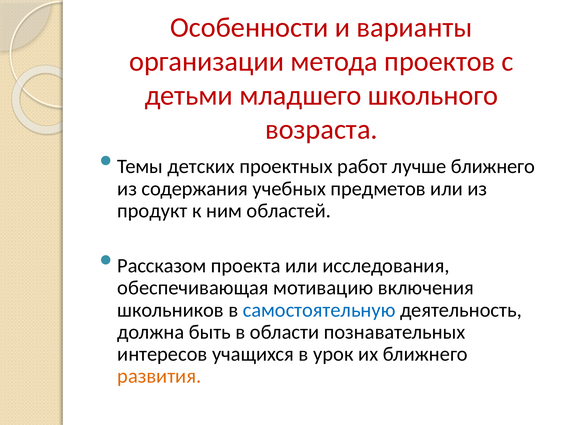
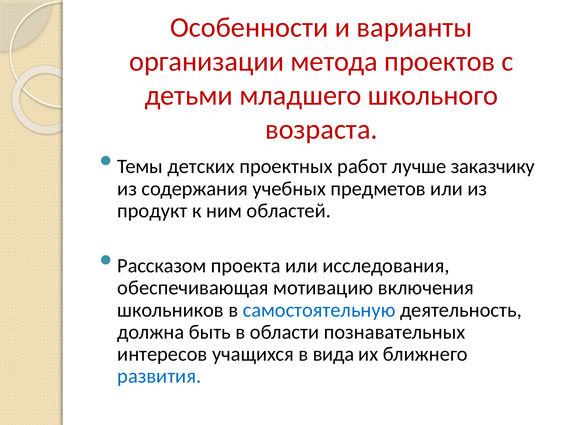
лучше ближнего: ближнего -> заказчику (493, 167)
урок: урок -> вида (333, 354)
развития colour: orange -> blue (159, 376)
